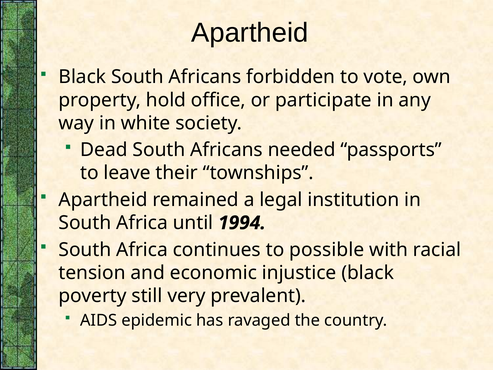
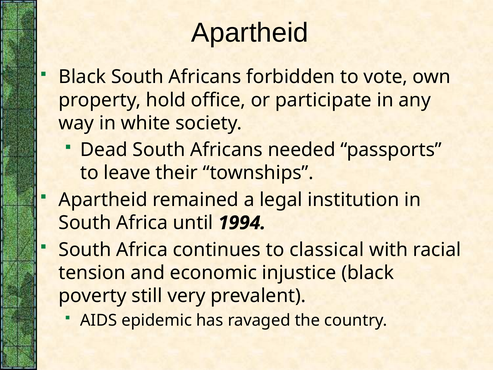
possible: possible -> classical (327, 250)
